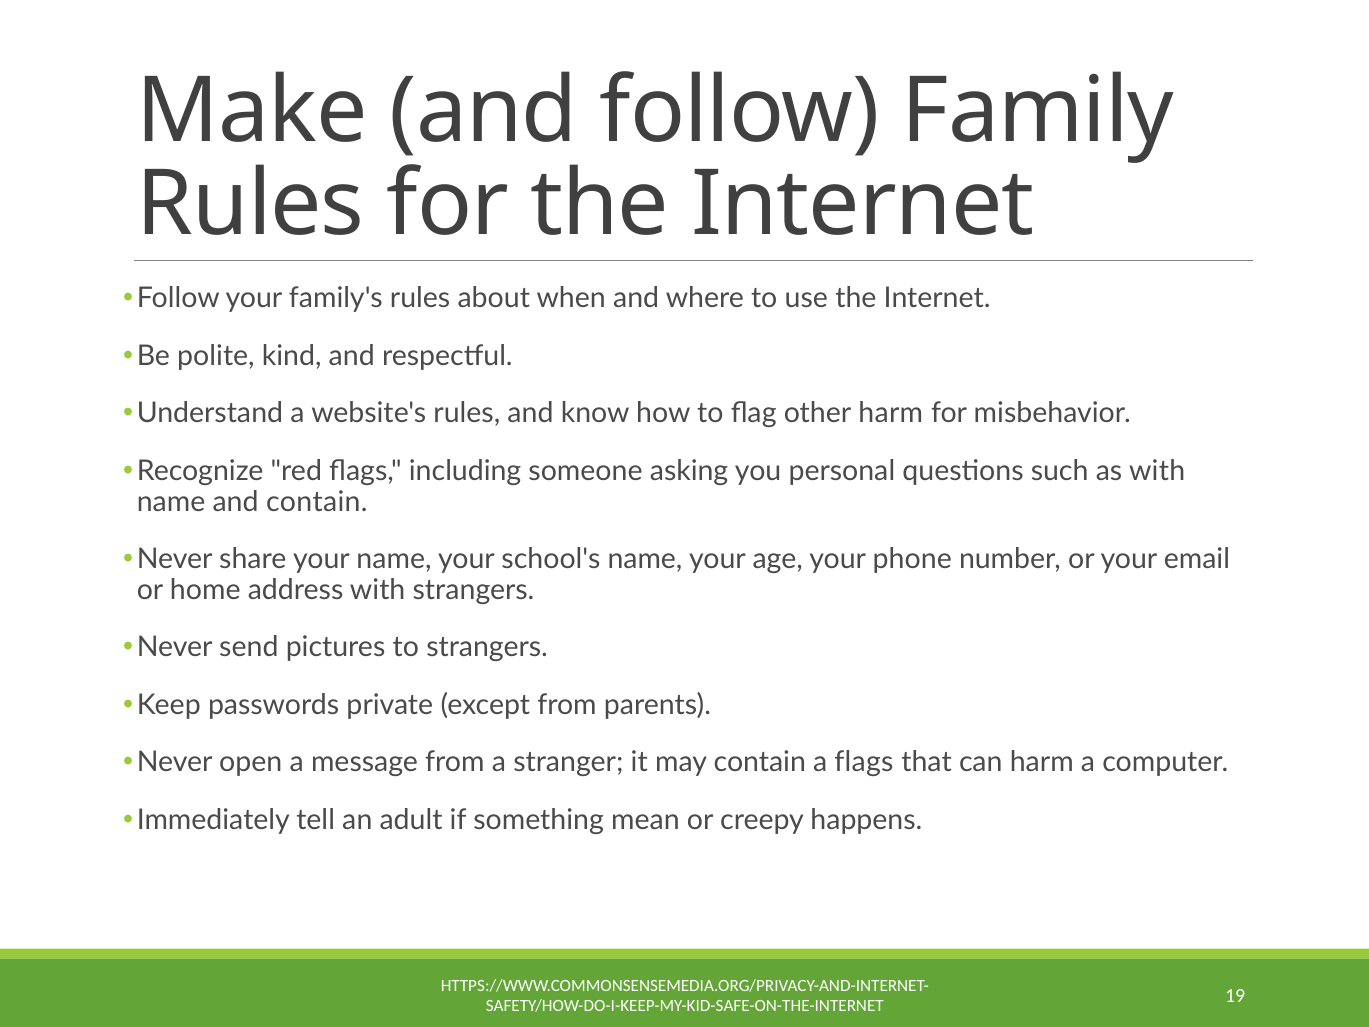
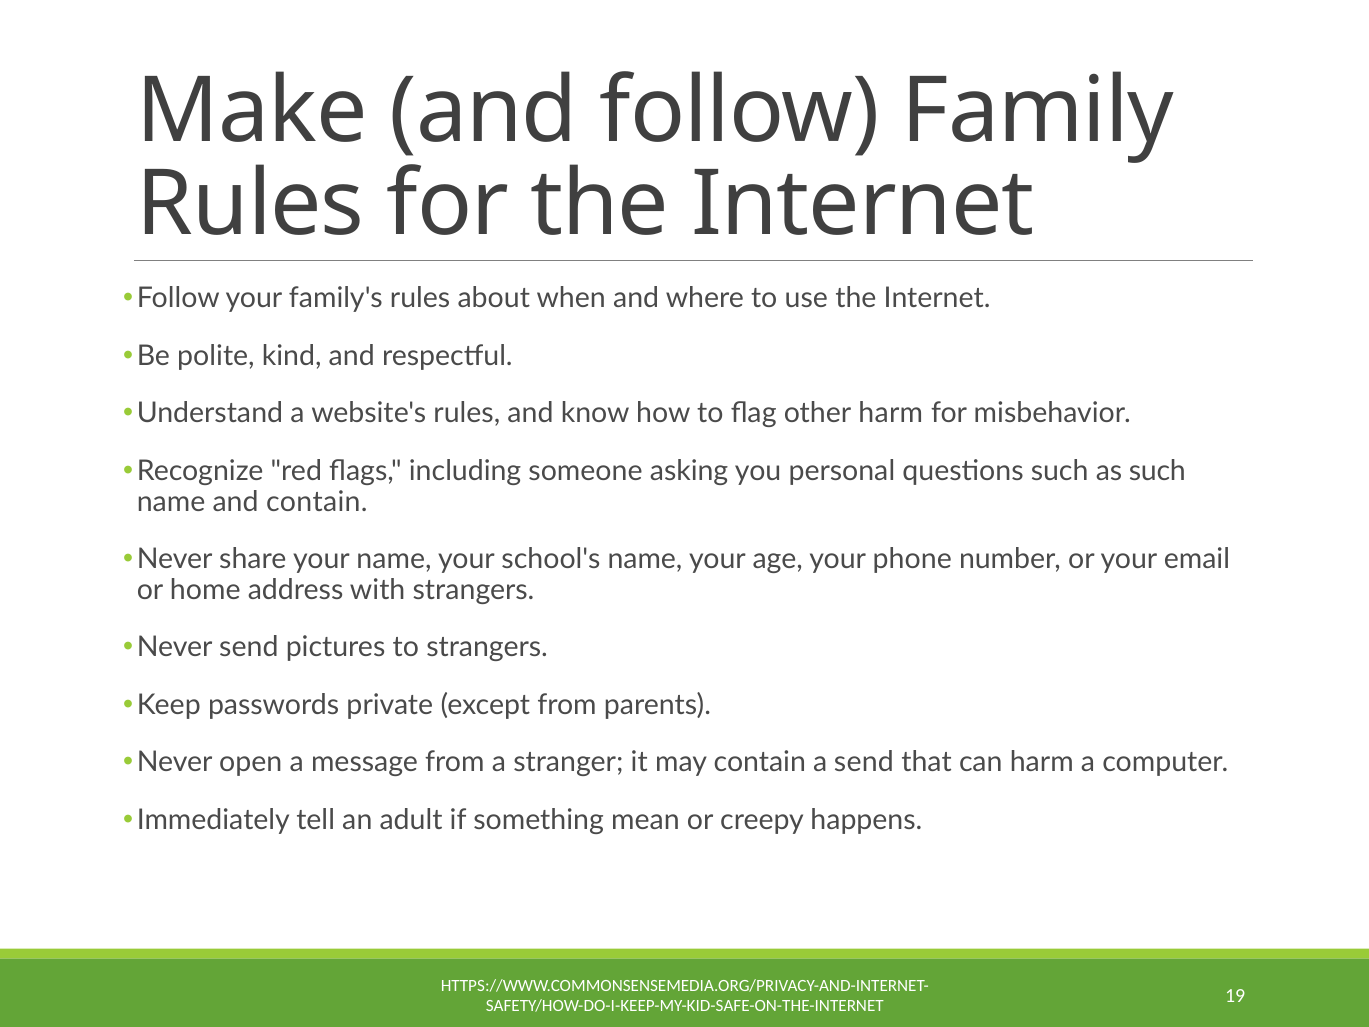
as with: with -> such (1157, 471)
a flags: flags -> send (864, 762)
